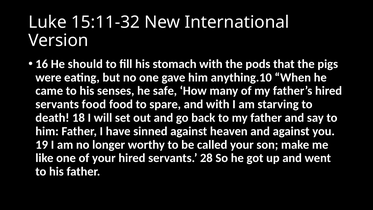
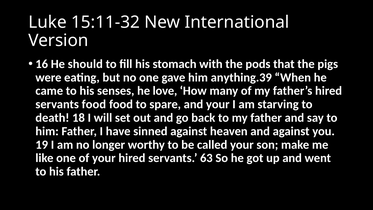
anything.10: anything.10 -> anything.39 (241, 77)
safe: safe -> love (165, 91)
and with: with -> your (218, 104)
28: 28 -> 63 (206, 158)
